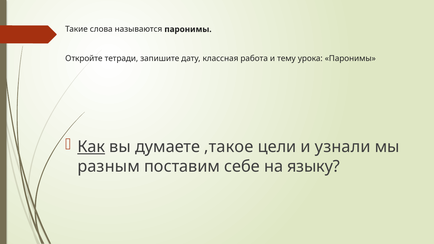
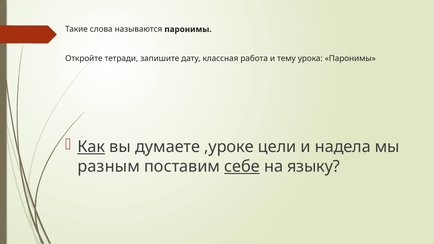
,такое: ,такое -> ,уроке (229, 147)
узнали: узнали -> надела (343, 147)
себе underline: none -> present (242, 167)
